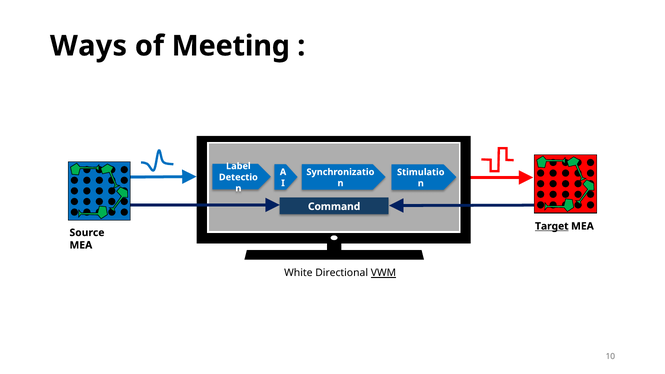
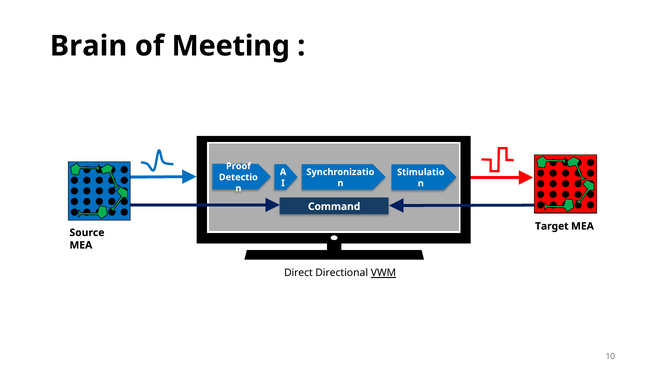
Ways: Ways -> Brain (89, 46)
Label: Label -> Proof (238, 166)
Target underline: present -> none (552, 226)
White: White -> Direct (298, 273)
